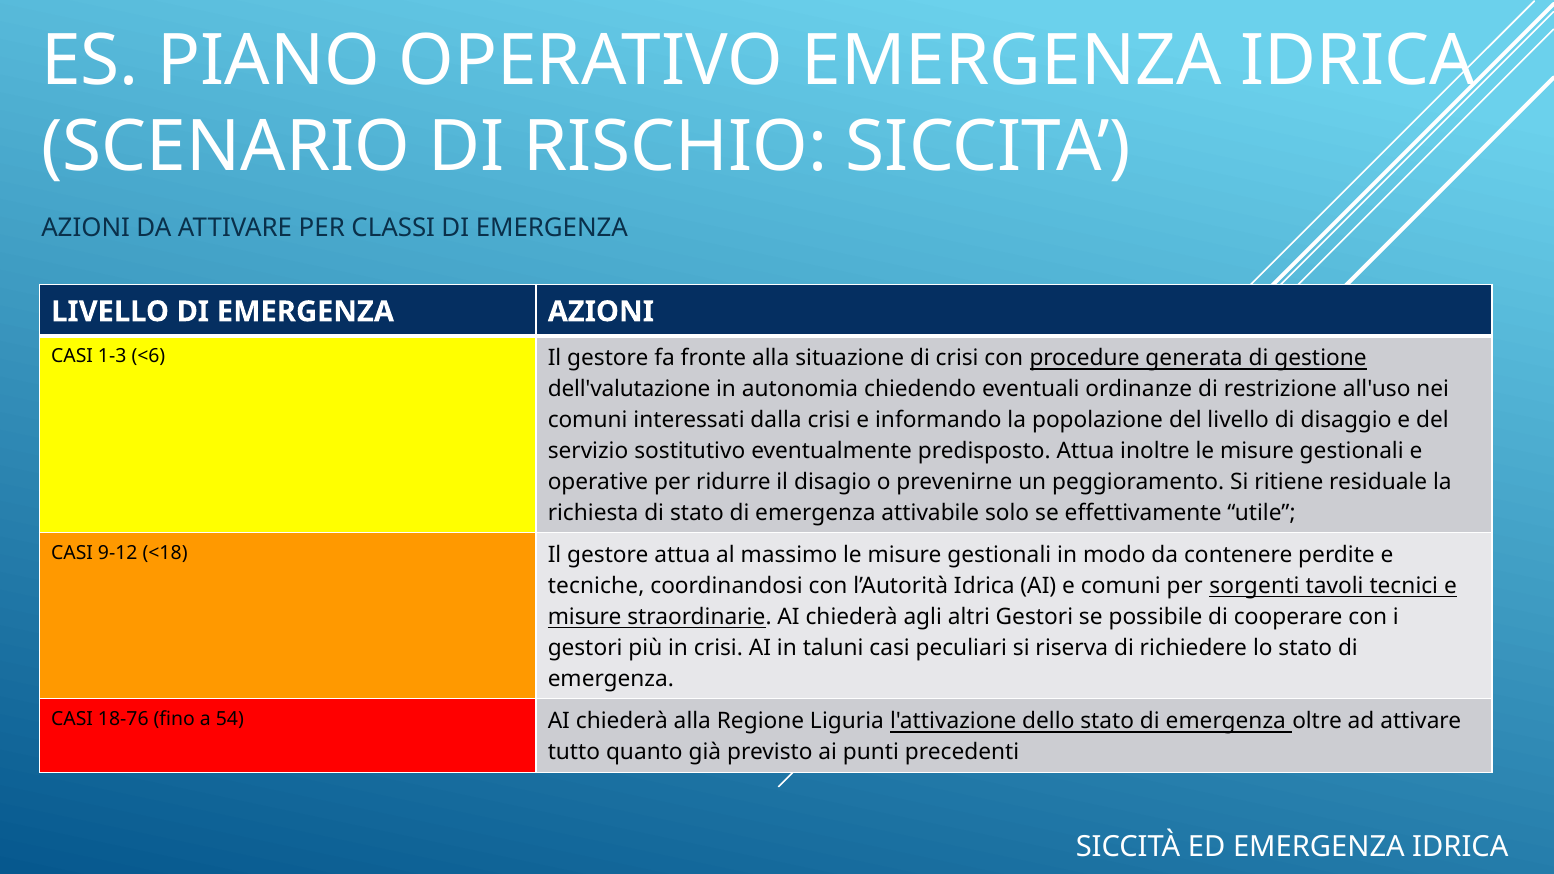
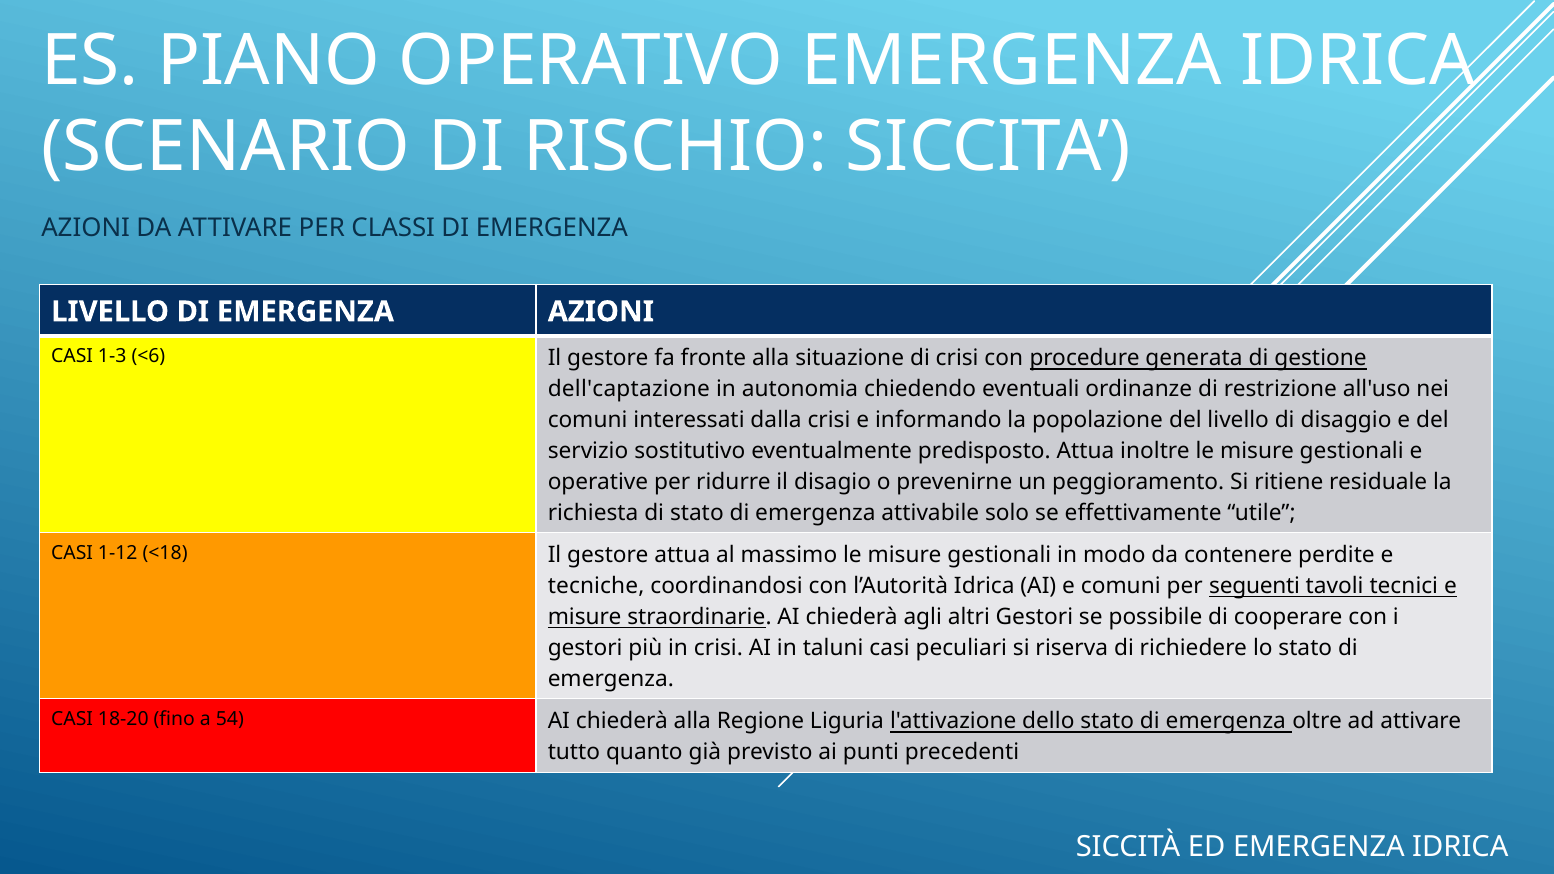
dell'valutazione: dell'valutazione -> dell'captazione (629, 389)
9-12: 9-12 -> 1-12 (118, 553)
sorgenti: sorgenti -> seguenti (1255, 586)
18-76: 18-76 -> 18-20 (123, 719)
